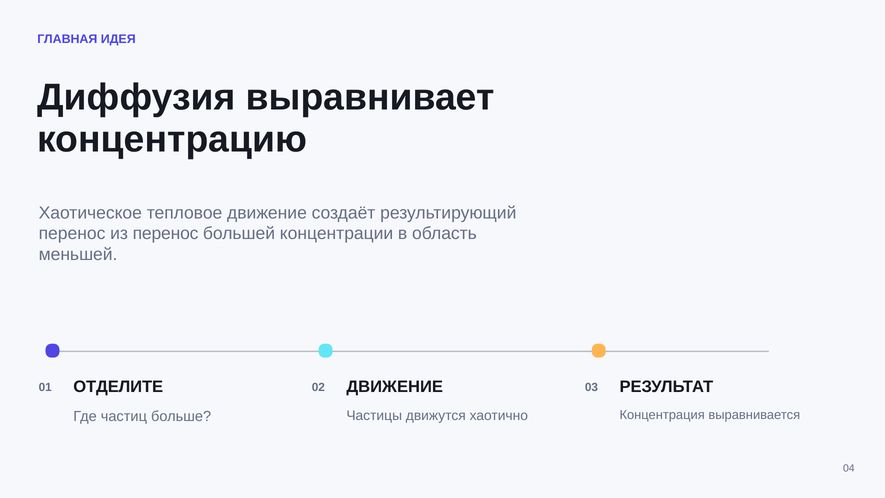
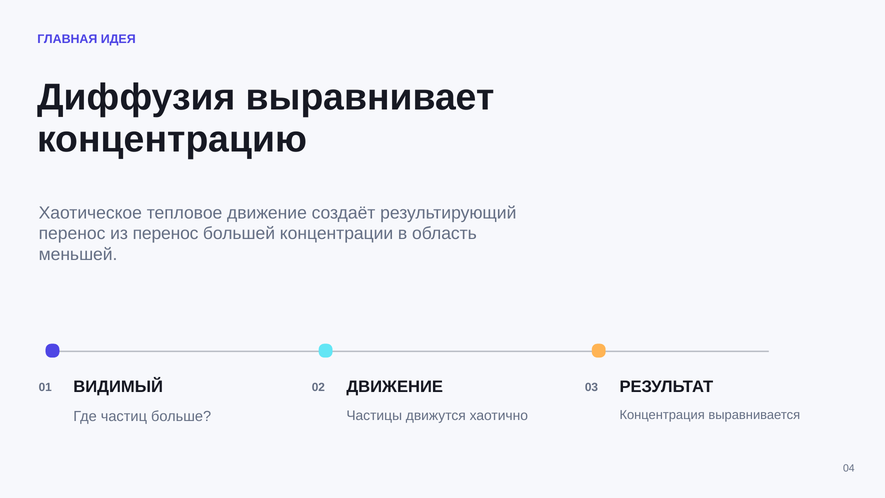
ОТДЕЛИТЕ: ОТДЕЛИТЕ -> ВИДИМЫЙ (118, 387)
